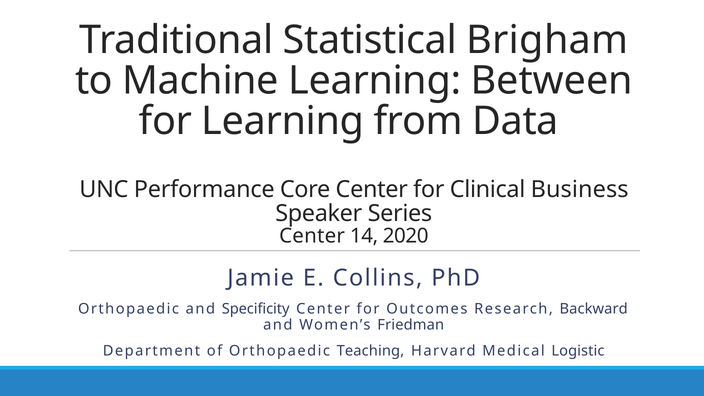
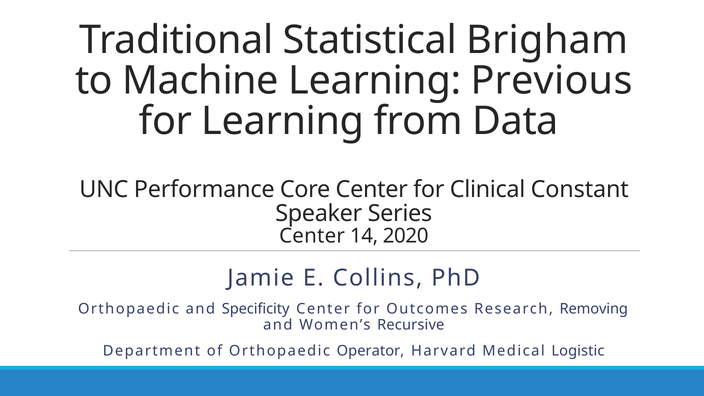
Between: Between -> Previous (552, 81)
Business: Business -> Constant (580, 190)
Backward: Backward -> Removing (594, 309)
Friedman: Friedman -> Recursive (411, 325)
Teaching: Teaching -> Operator (370, 351)
